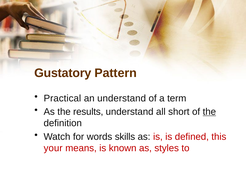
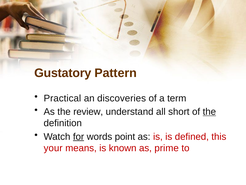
an understand: understand -> discoveries (122, 98)
results: results -> review (88, 111)
for underline: none -> present (79, 136)
skills: skills -> point (125, 136)
styles: styles -> prime (167, 148)
